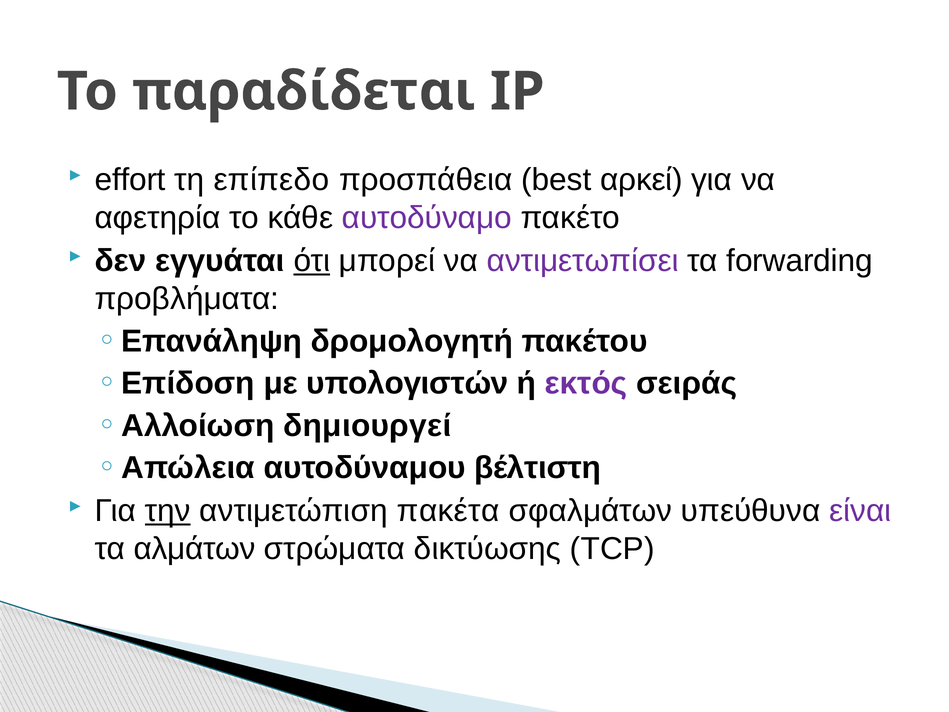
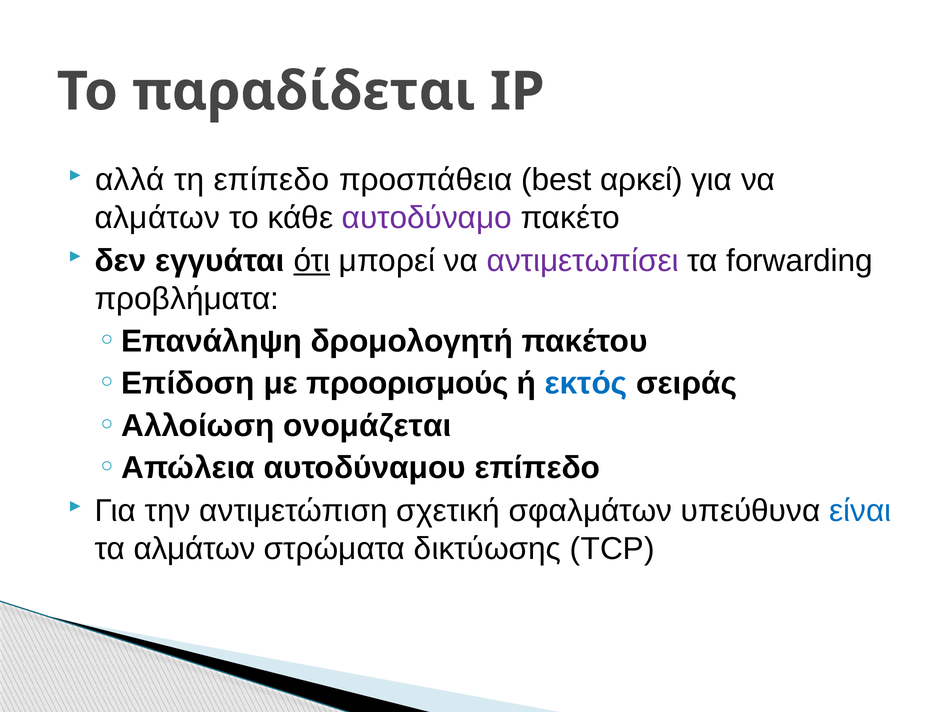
effort: effort -> αλλά (130, 180)
αφετηρία: αφετηρία -> αλμάτων (157, 218)
υπολογιστών: υπολογιστών -> προορισμούς (407, 383)
εκτός colour: purple -> blue (586, 383)
δημιουργεί: δημιουργεί -> ονομάζεται (367, 425)
αυτοδύναμου βέλτιστη: βέλτιστη -> επίπεδο (537, 468)
την underline: present -> none (168, 511)
πακέτα: πακέτα -> σχετική (448, 511)
είναι colour: purple -> blue (860, 511)
